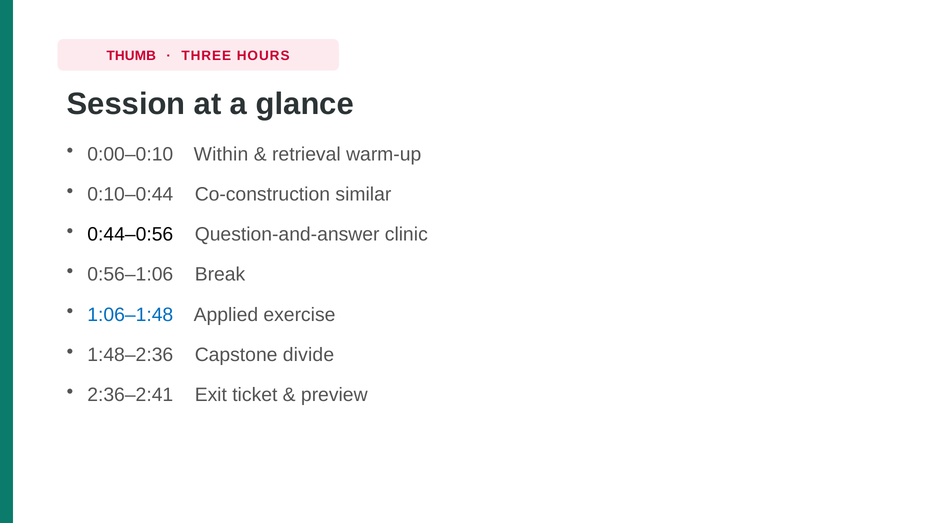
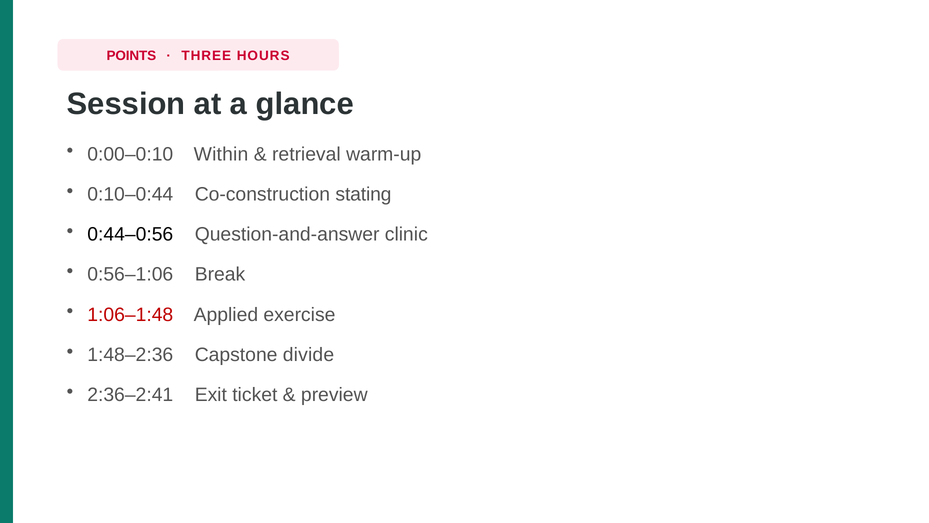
THUMB: THUMB -> POINTS (131, 56)
similar: similar -> stating (363, 194)
1:06–1:48 colour: blue -> red (130, 314)
